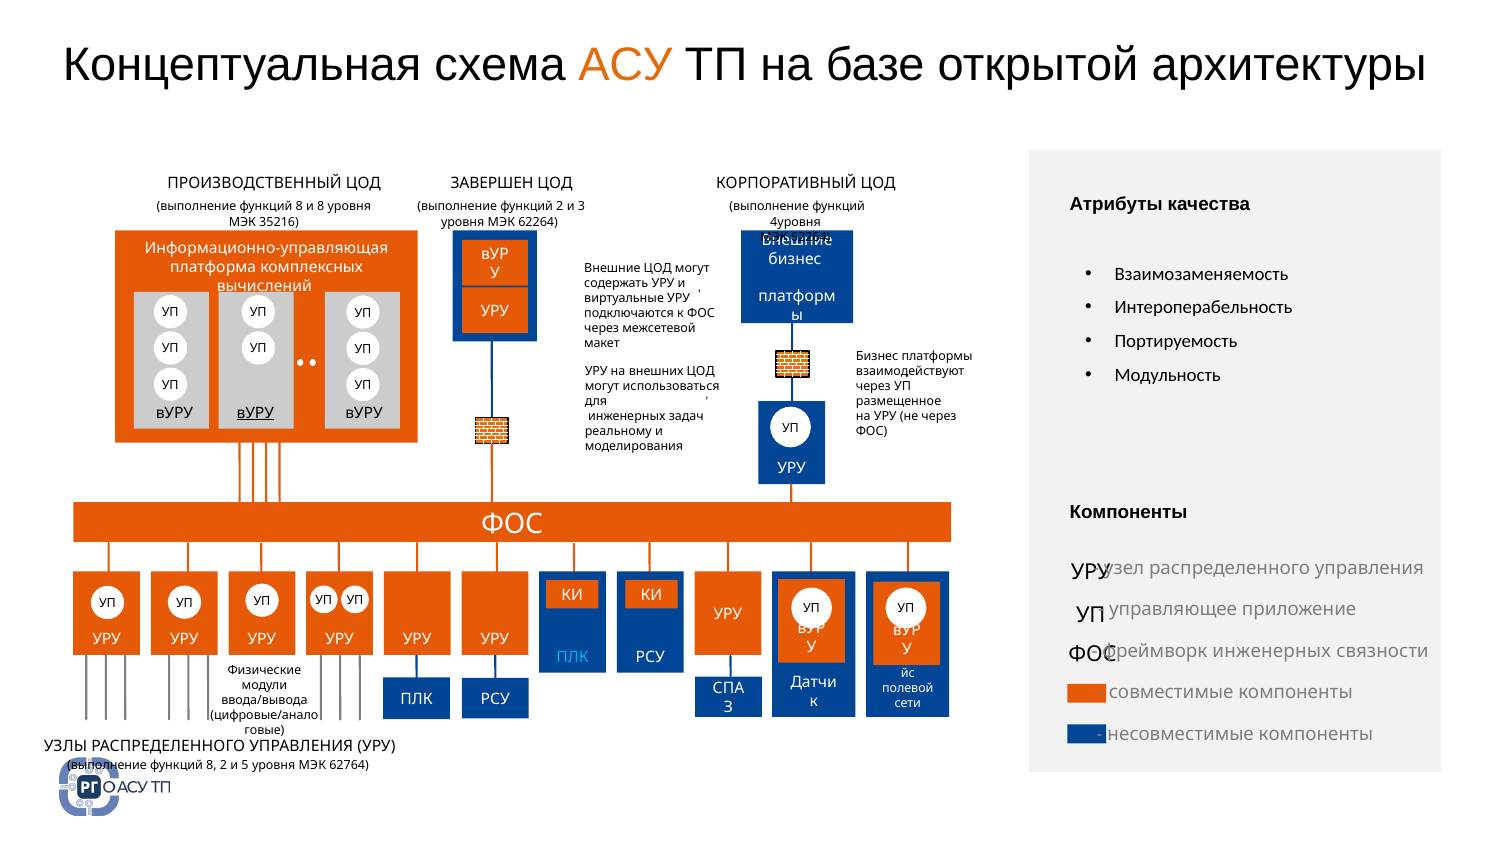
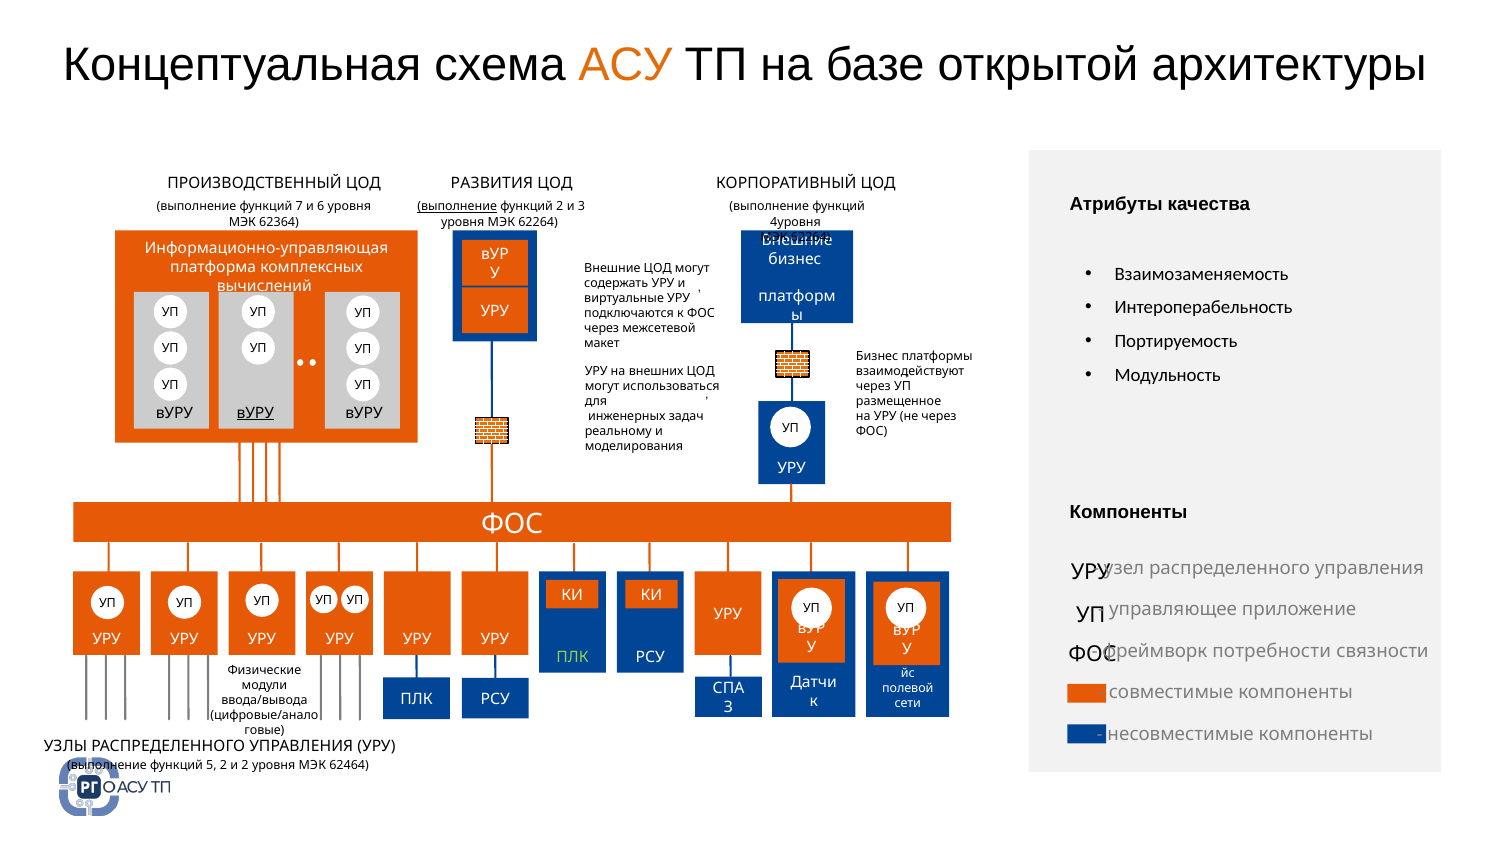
ЗАВЕРШЕН: ЗАВЕРШЕН -> РАЗВИТИЯ (492, 184)
8: 8 -> 7 (299, 207)
и 8: 8 -> 6 (321, 207)
выполнение underline: none -> present (457, 207)
35216: 35216 -> 62364 (279, 222)
фреймворк инженерных: инженерных -> потребности (1272, 651)
ПЛК colour: light blue -> light green (573, 657)
8: 8 -> 5 (211, 765)
и 5: 5 -> 2 (245, 765)
62764: 62764 -> 62464 (349, 765)
